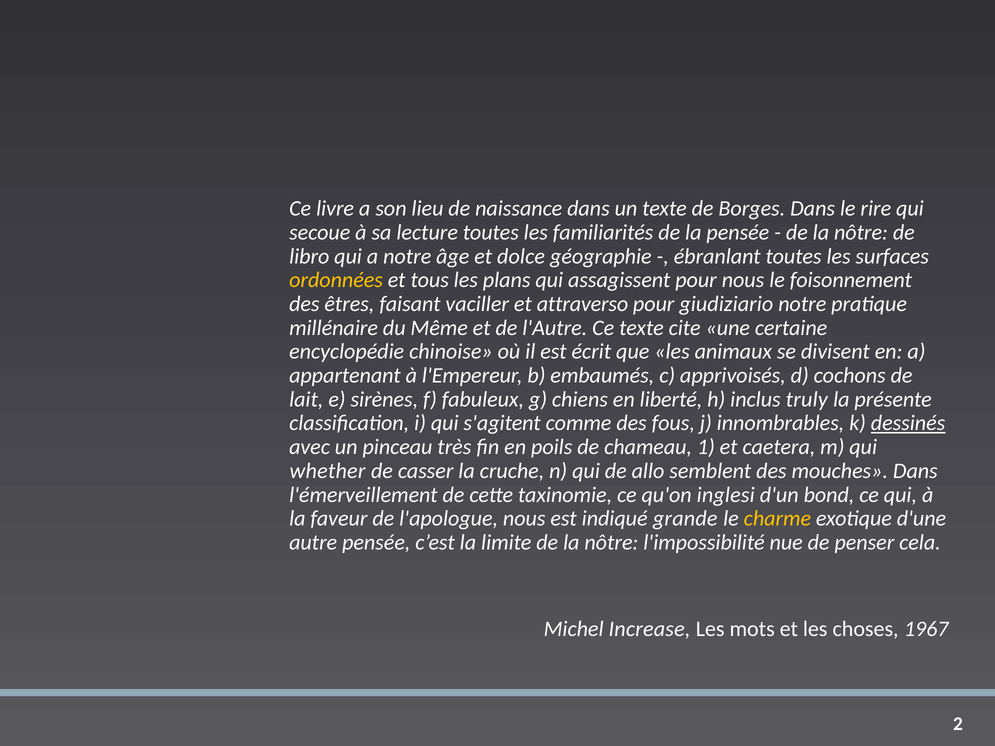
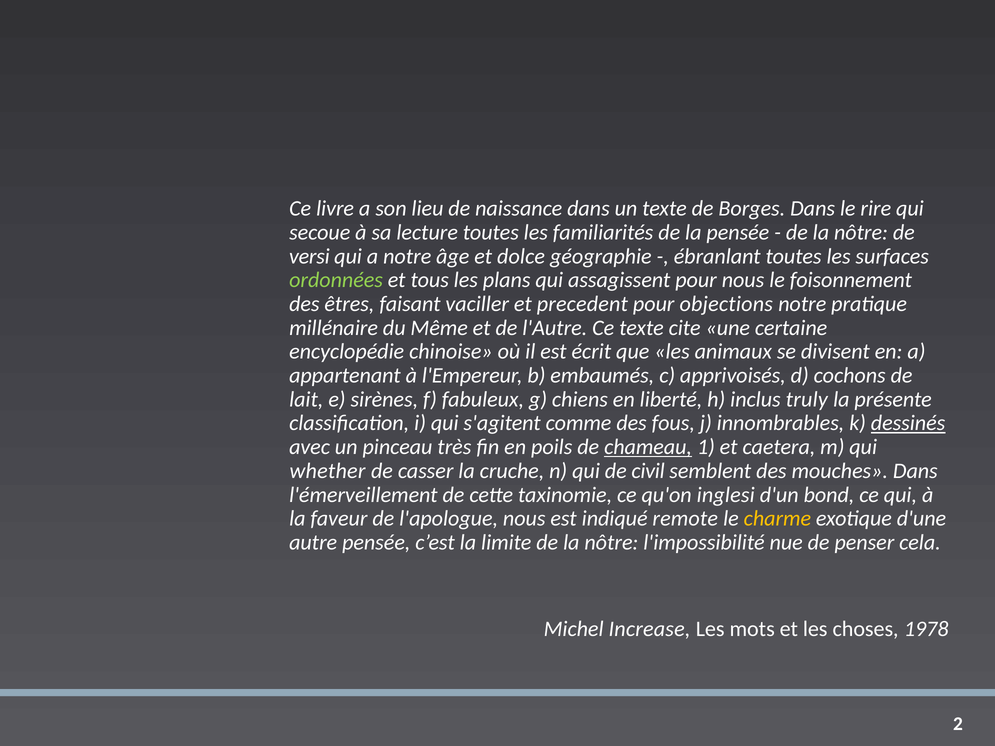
libro: libro -> versi (309, 256)
ordonnées colour: yellow -> light green (336, 280)
attraverso: attraverso -> precedent (582, 304)
giudiziario: giudiziario -> objections (726, 304)
chameau underline: none -> present (648, 447)
allo: allo -> civil (648, 471)
grande: grande -> remote (685, 519)
1967: 1967 -> 1978 (926, 629)
